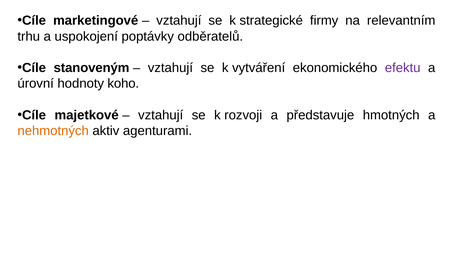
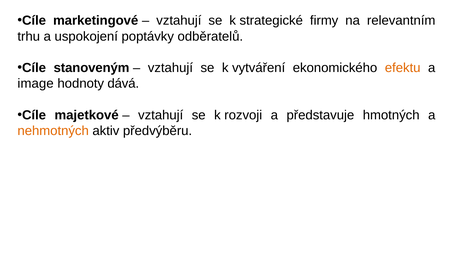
efektu colour: purple -> orange (403, 68)
úrovní: úrovní -> image (36, 84)
koho: koho -> dává (123, 84)
agenturami: agenturami -> předvýběru (158, 131)
